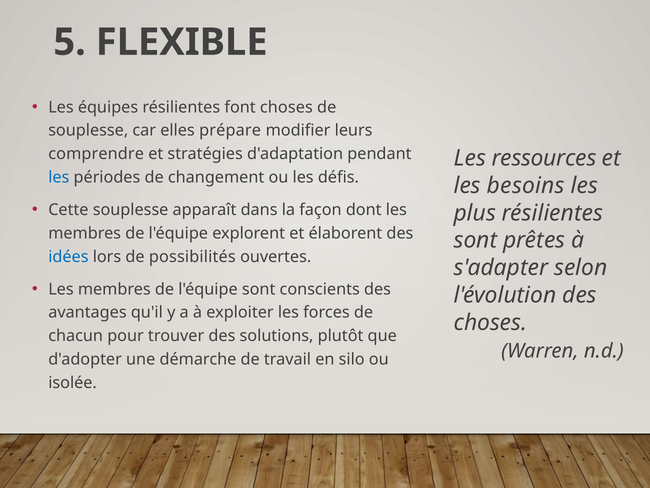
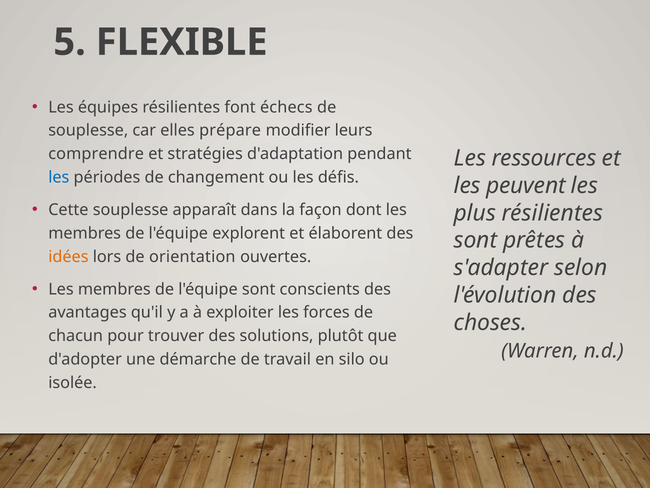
font choses: choses -> échecs (286, 107)
besoins: besoins -> peuvent (526, 185)
idées colour: blue -> orange (68, 256)
possibilités: possibilités -> orientation (192, 256)
